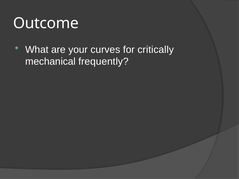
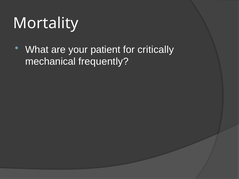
Outcome: Outcome -> Mortality (46, 23)
curves: curves -> patient (105, 50)
